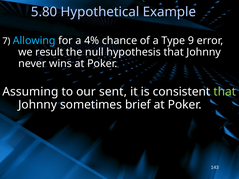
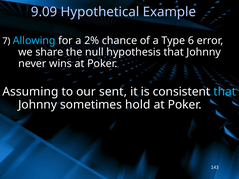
5.80: 5.80 -> 9.09 (44, 12)
4%: 4% -> 2% (92, 41)
9: 9 -> 6 (191, 41)
result: result -> share (49, 52)
that colour: light green -> light blue (225, 92)
brief: brief -> hold (138, 105)
